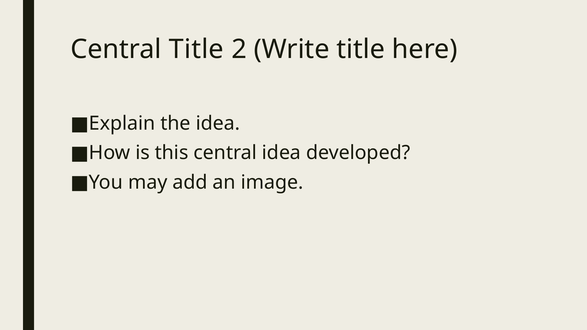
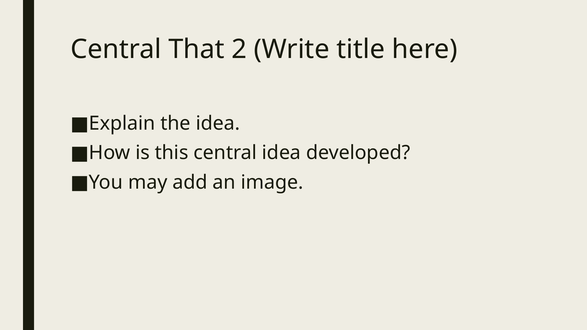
Central Title: Title -> That (197, 49)
